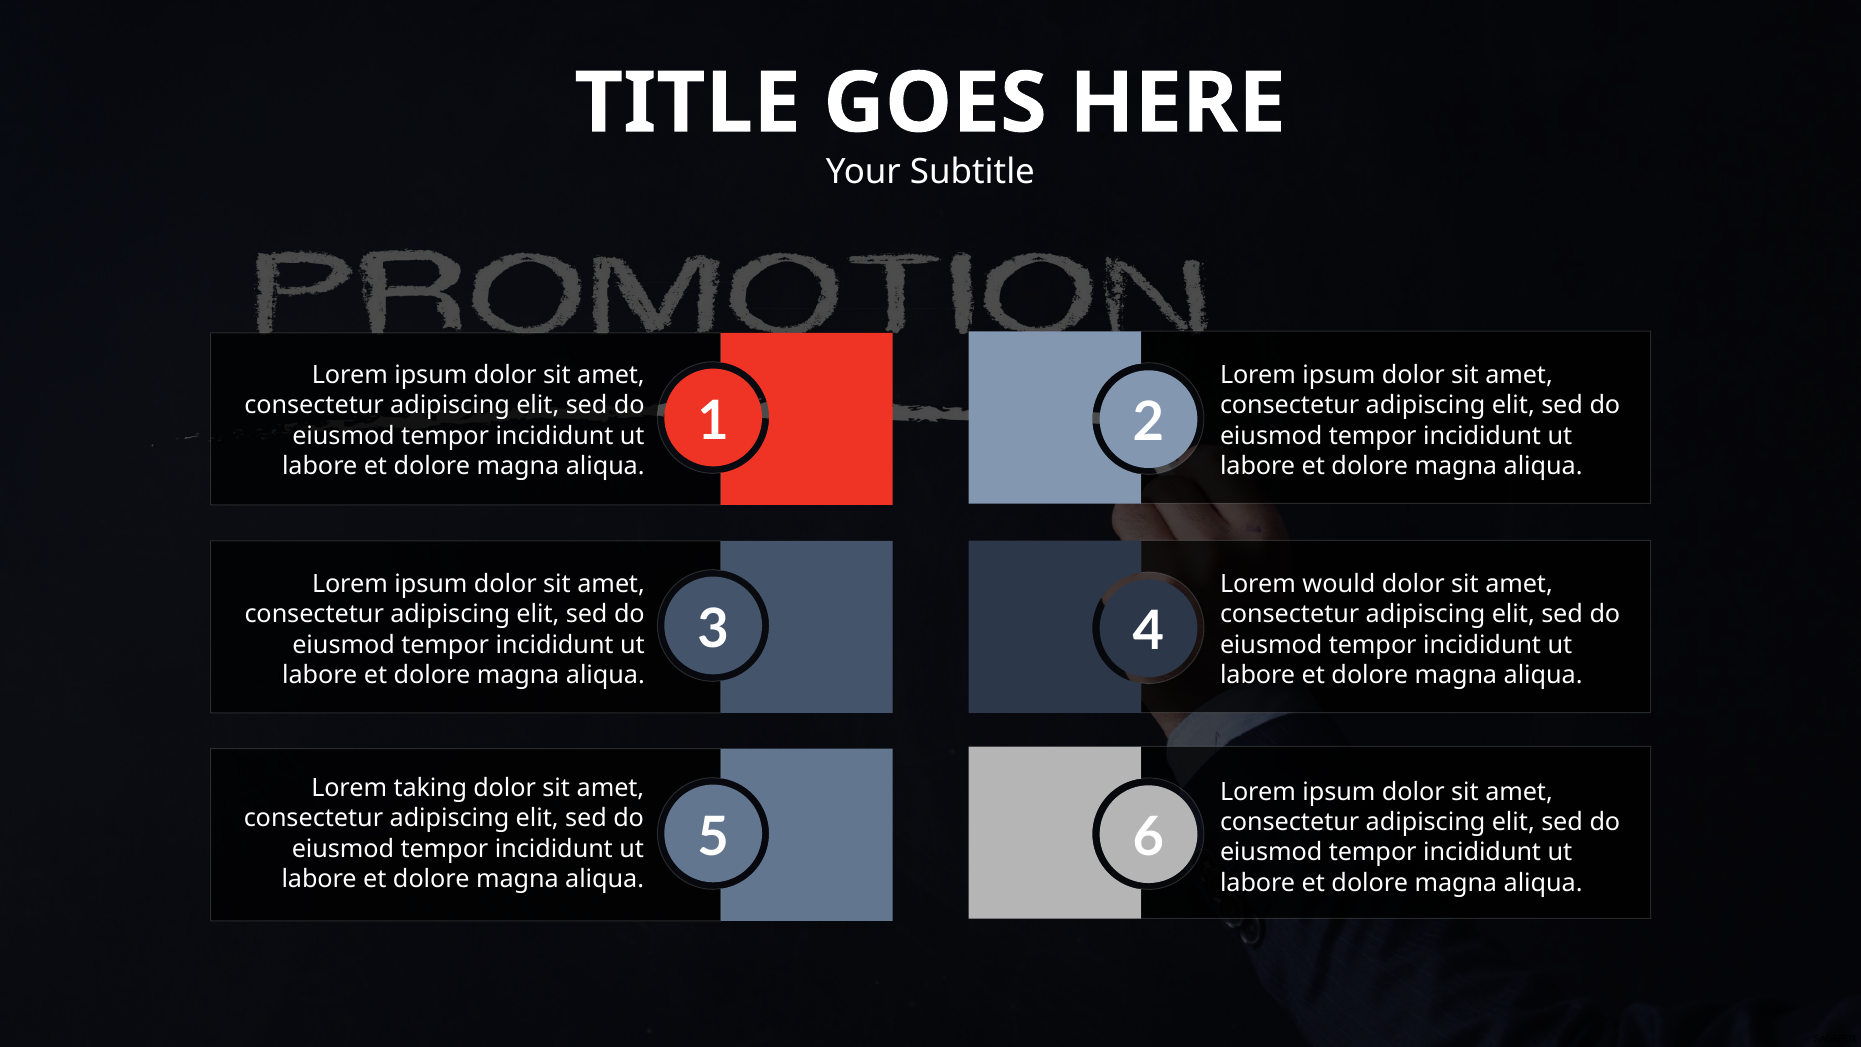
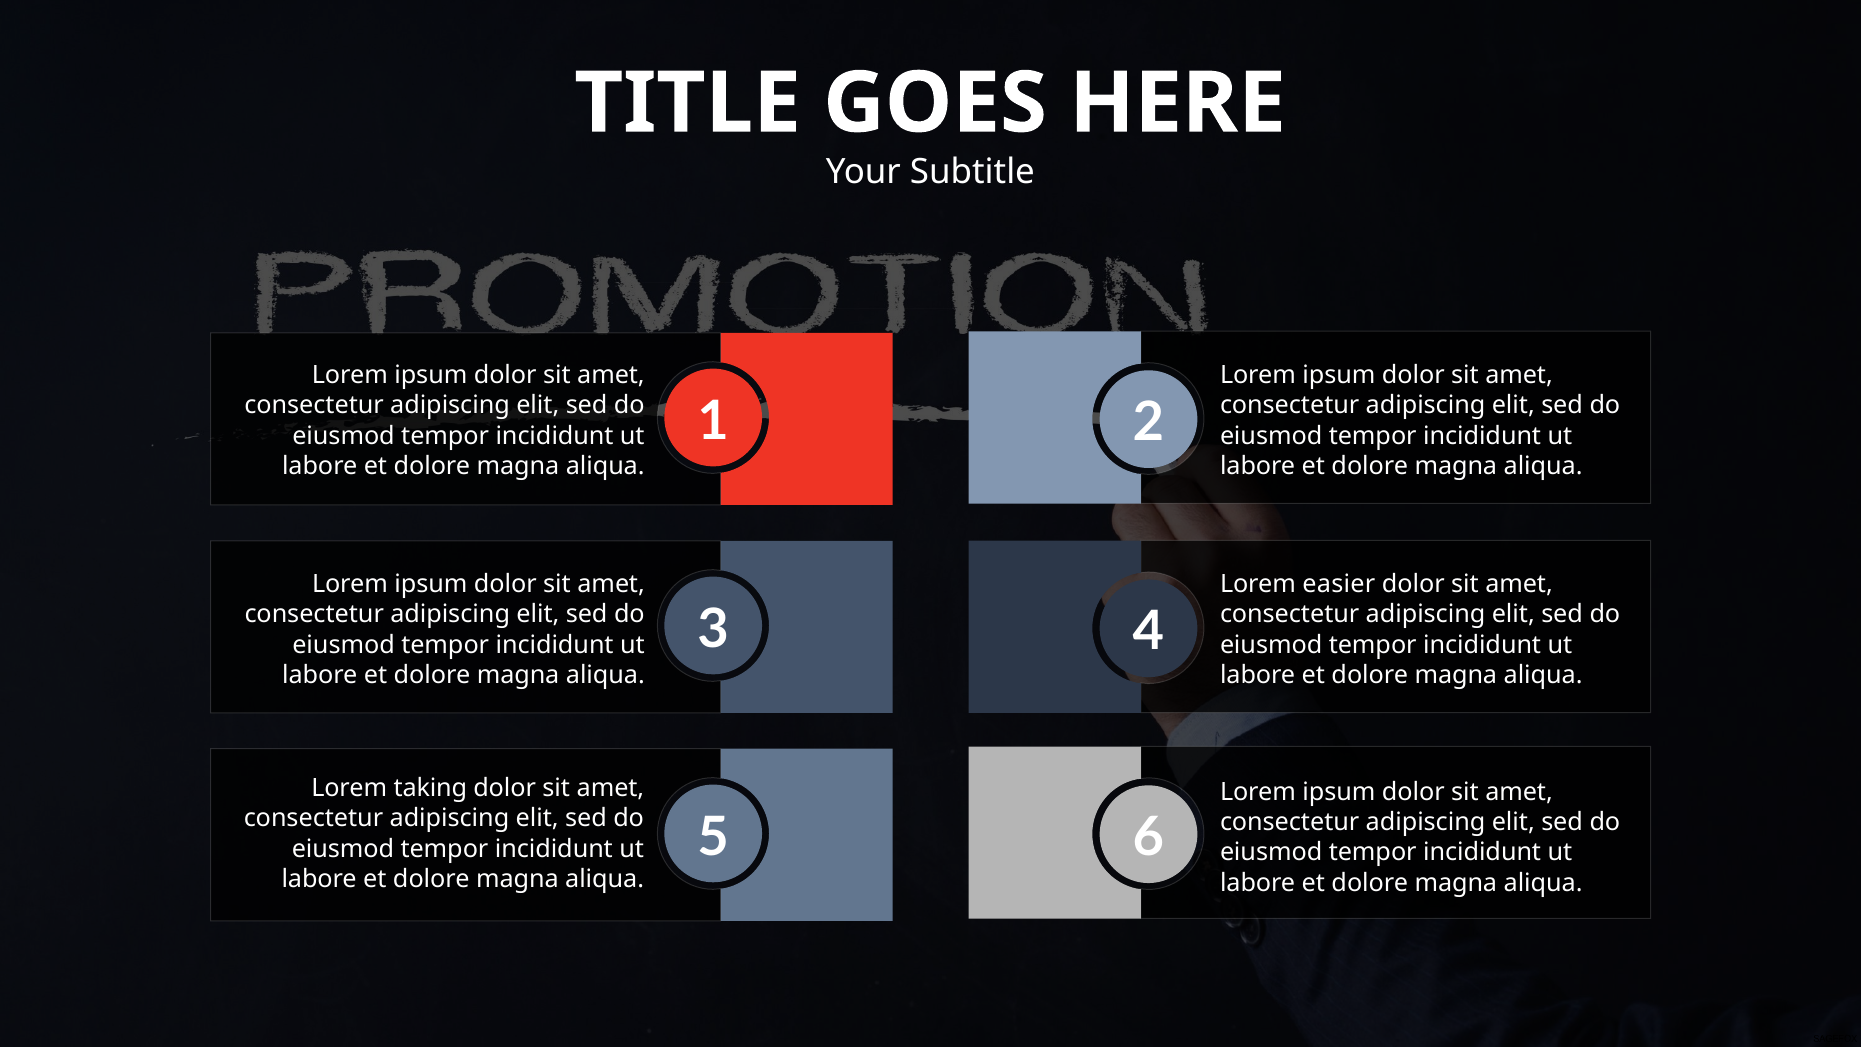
would: would -> easier (1339, 584)
